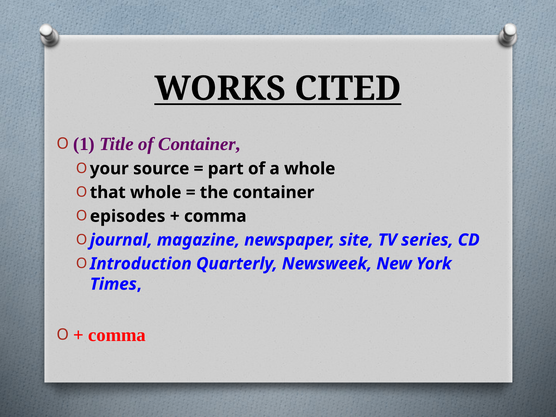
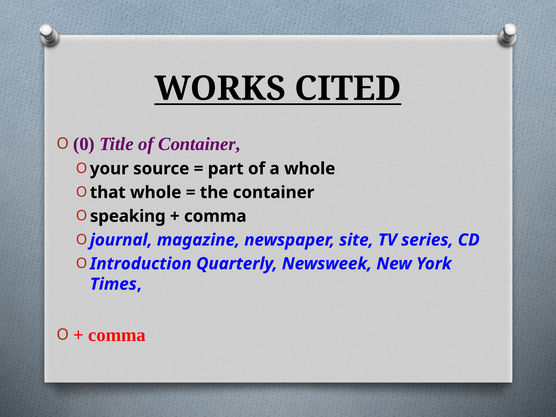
1: 1 -> 0 (84, 144)
episodes: episodes -> speaking (128, 216)
